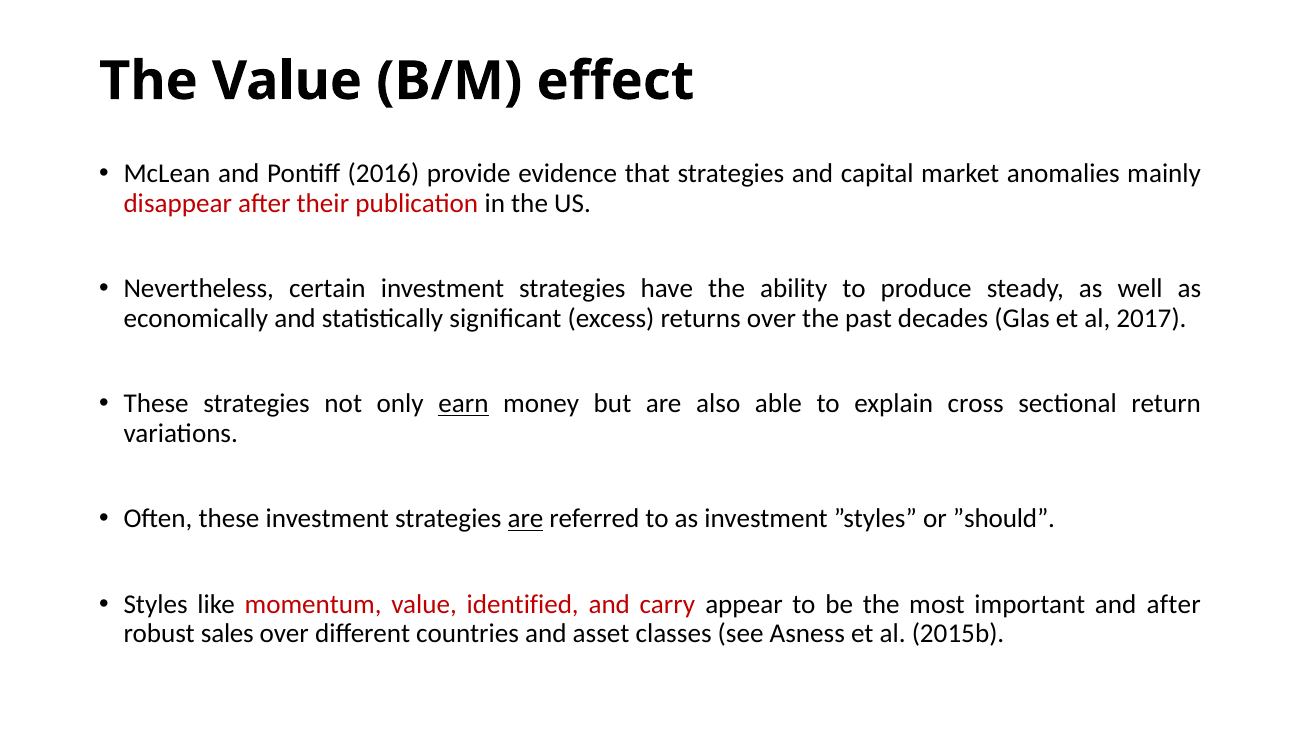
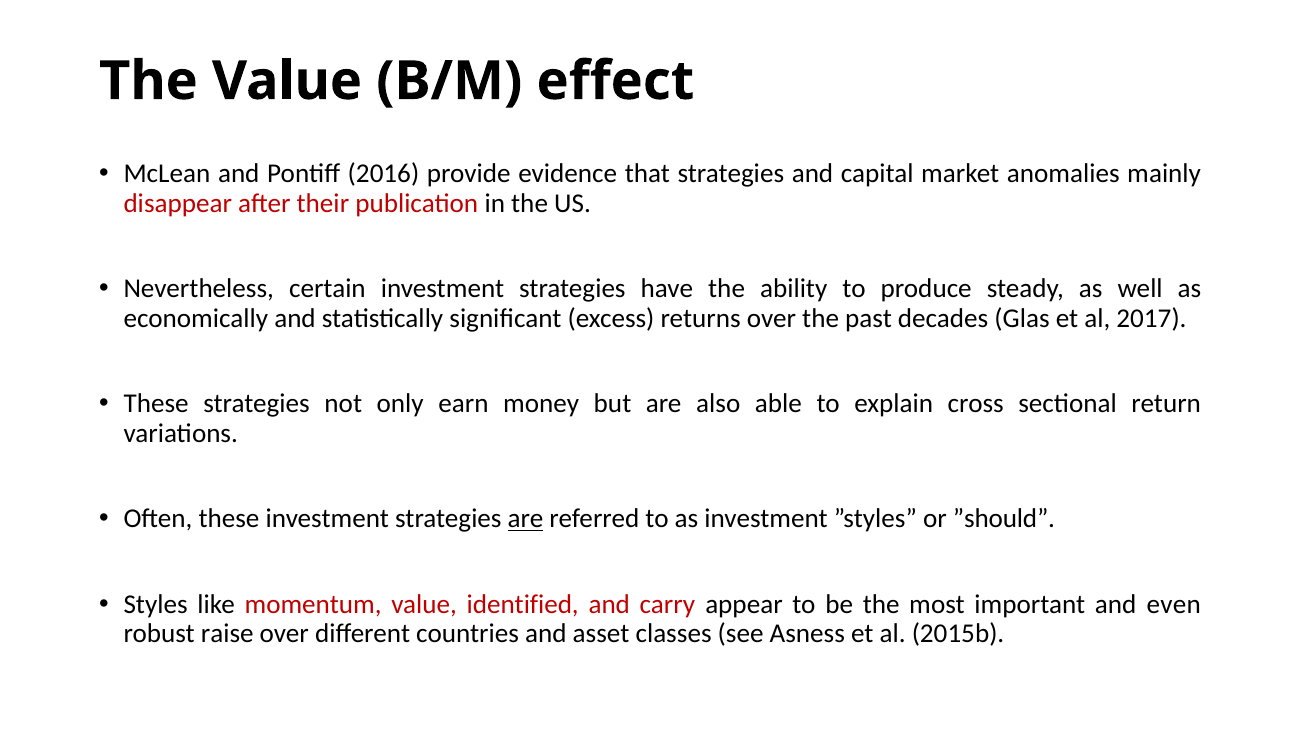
earn underline: present -> none (463, 404)
and after: after -> even (1174, 604)
sales: sales -> raise (227, 634)
